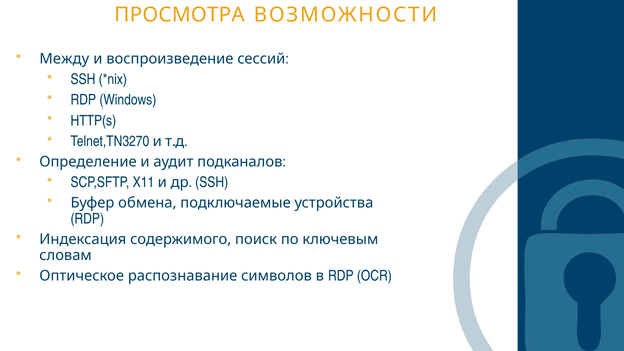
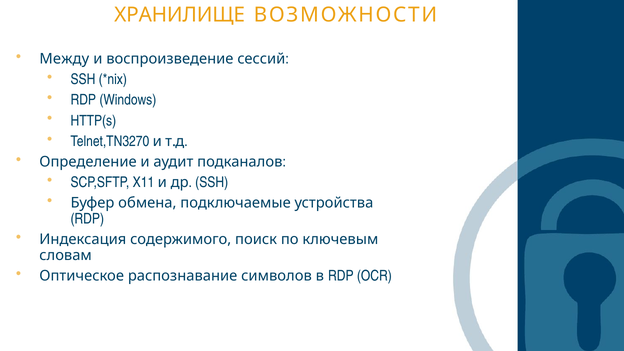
ПРОСМОТРА: ПРОСМОТРА -> ХРАНИЛИЩЕ (180, 15)
